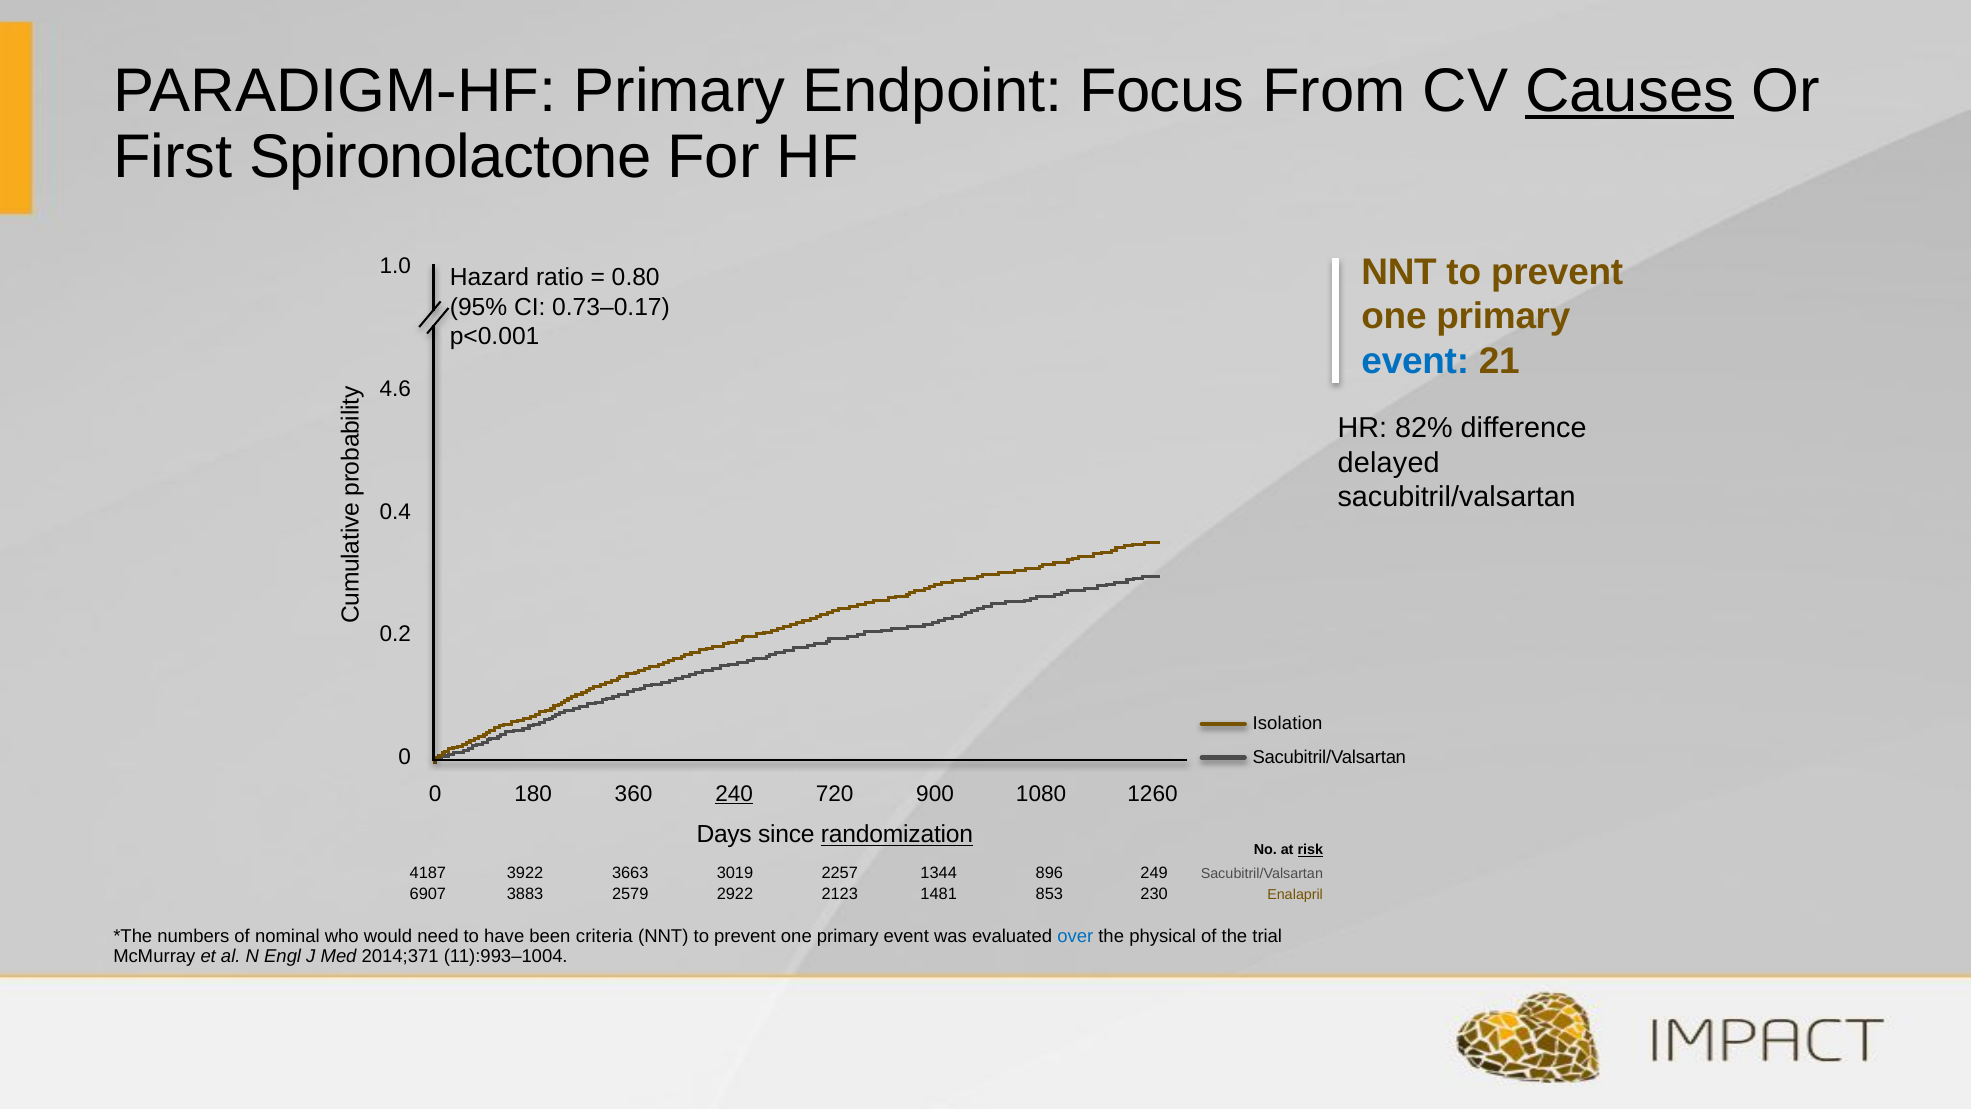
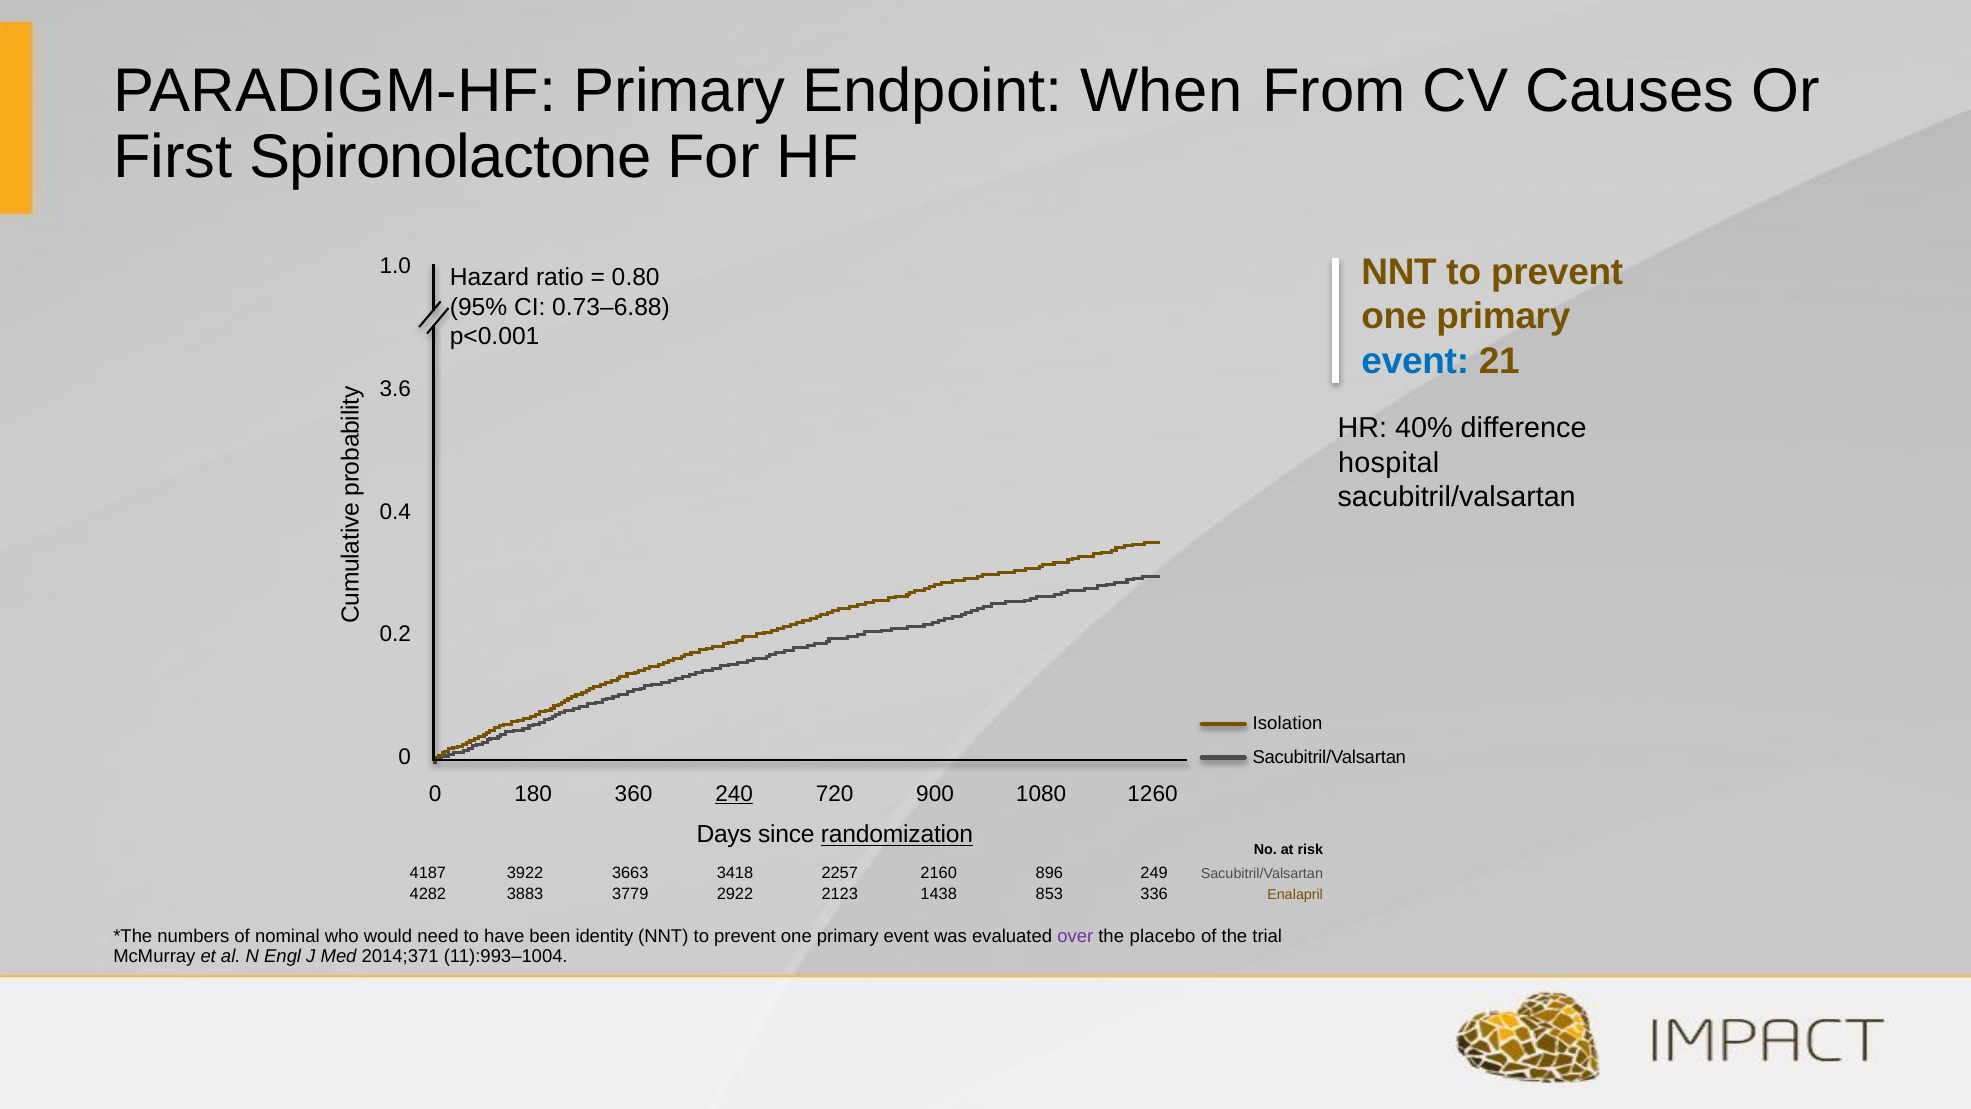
Focus: Focus -> When (1161, 91)
Causes underline: present -> none (1630, 91)
0.73–0.17: 0.73–0.17 -> 0.73–6.88 (611, 307)
4.6: 4.6 -> 3.6 (395, 389)
82%: 82% -> 40% (1424, 428)
delayed: delayed -> hospital (1389, 463)
risk underline: present -> none (1310, 850)
3019: 3019 -> 3418 (735, 873)
1344: 1344 -> 2160 (939, 873)
6907: 6907 -> 4282 (428, 894)
2579: 2579 -> 3779 (630, 894)
1481: 1481 -> 1438 (939, 894)
230: 230 -> 336 (1154, 894)
criteria: criteria -> identity (604, 936)
over colour: blue -> purple (1075, 936)
physical: physical -> placebo (1163, 936)
